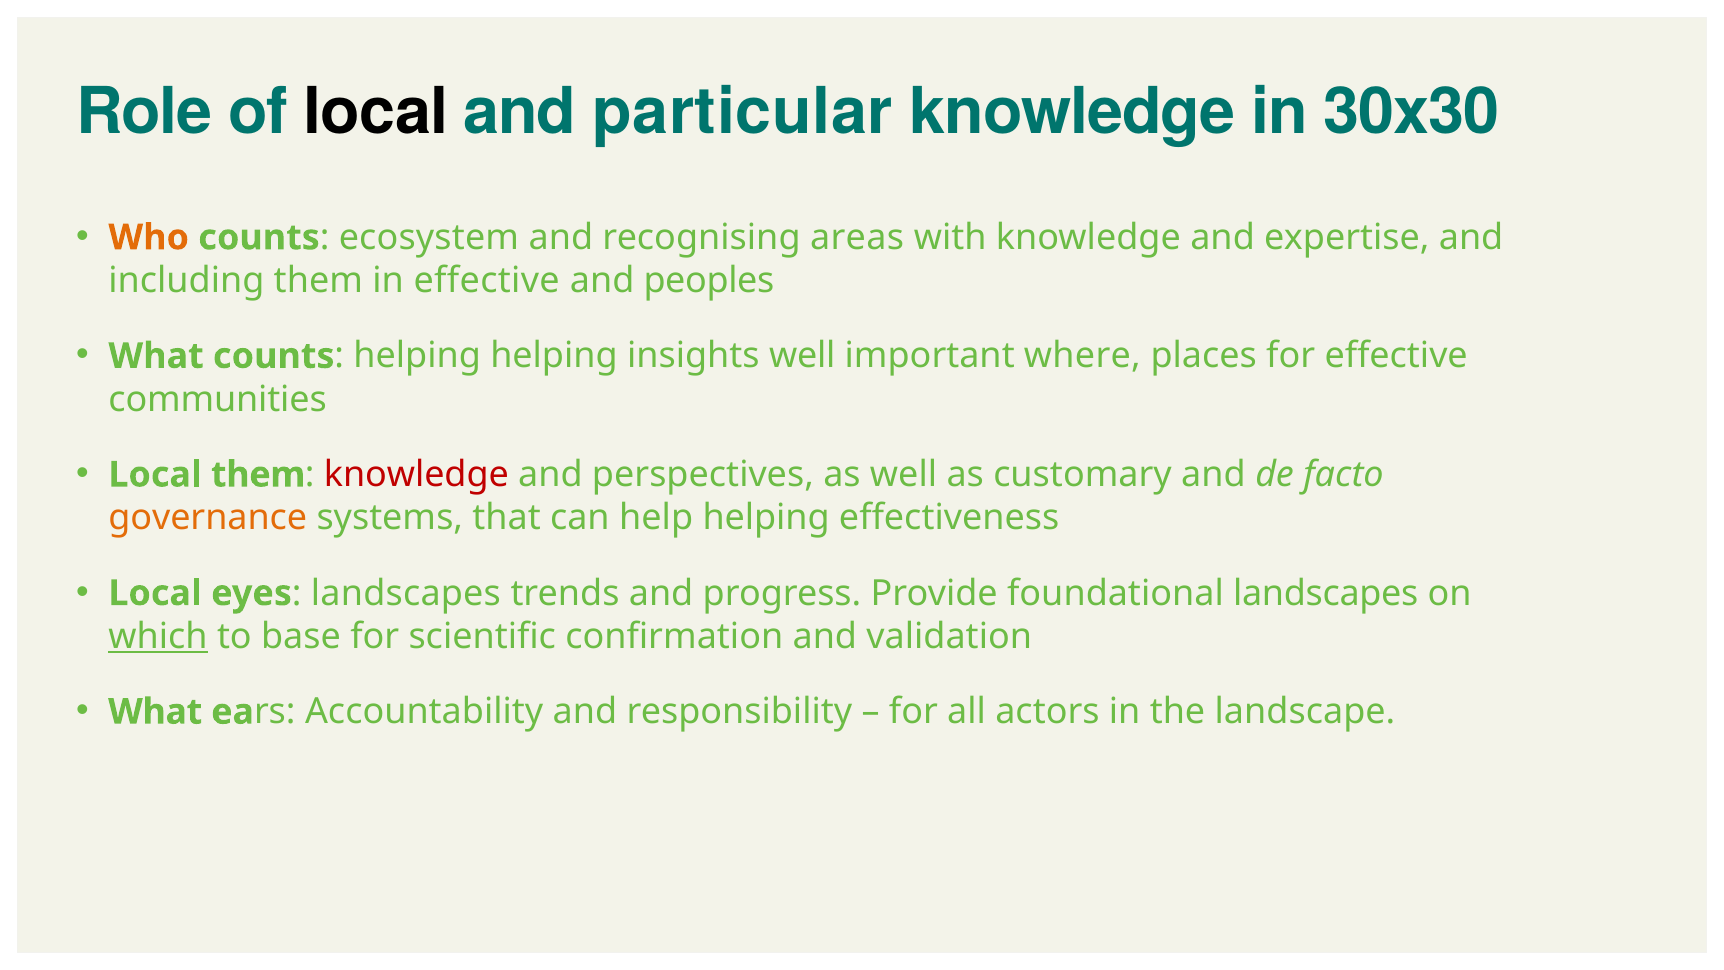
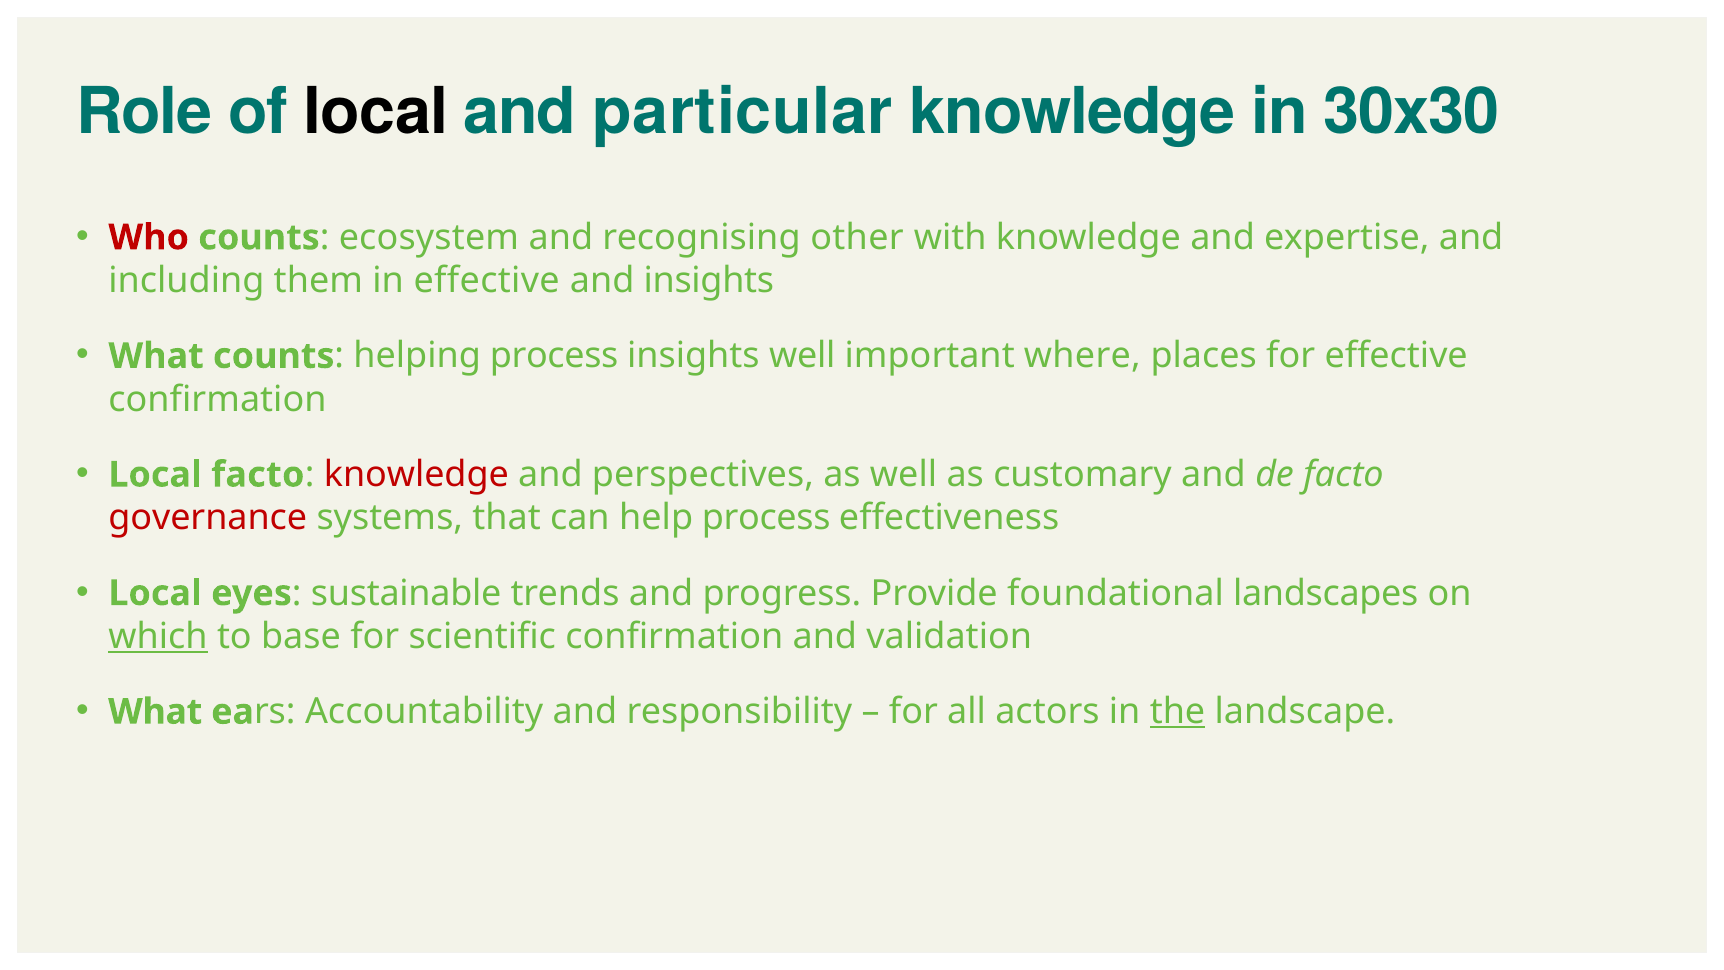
Who colour: orange -> red (149, 237)
areas: areas -> other (857, 237)
and peoples: peoples -> insights (709, 281)
helping helping: helping -> process (554, 356)
communities: communities -> confirmation (217, 399)
Local them: them -> facto (258, 475)
governance colour: orange -> red (208, 518)
help helping: helping -> process (766, 518)
landscapes: landscapes -> sustainable (406, 593)
the underline: none -> present (1178, 712)
